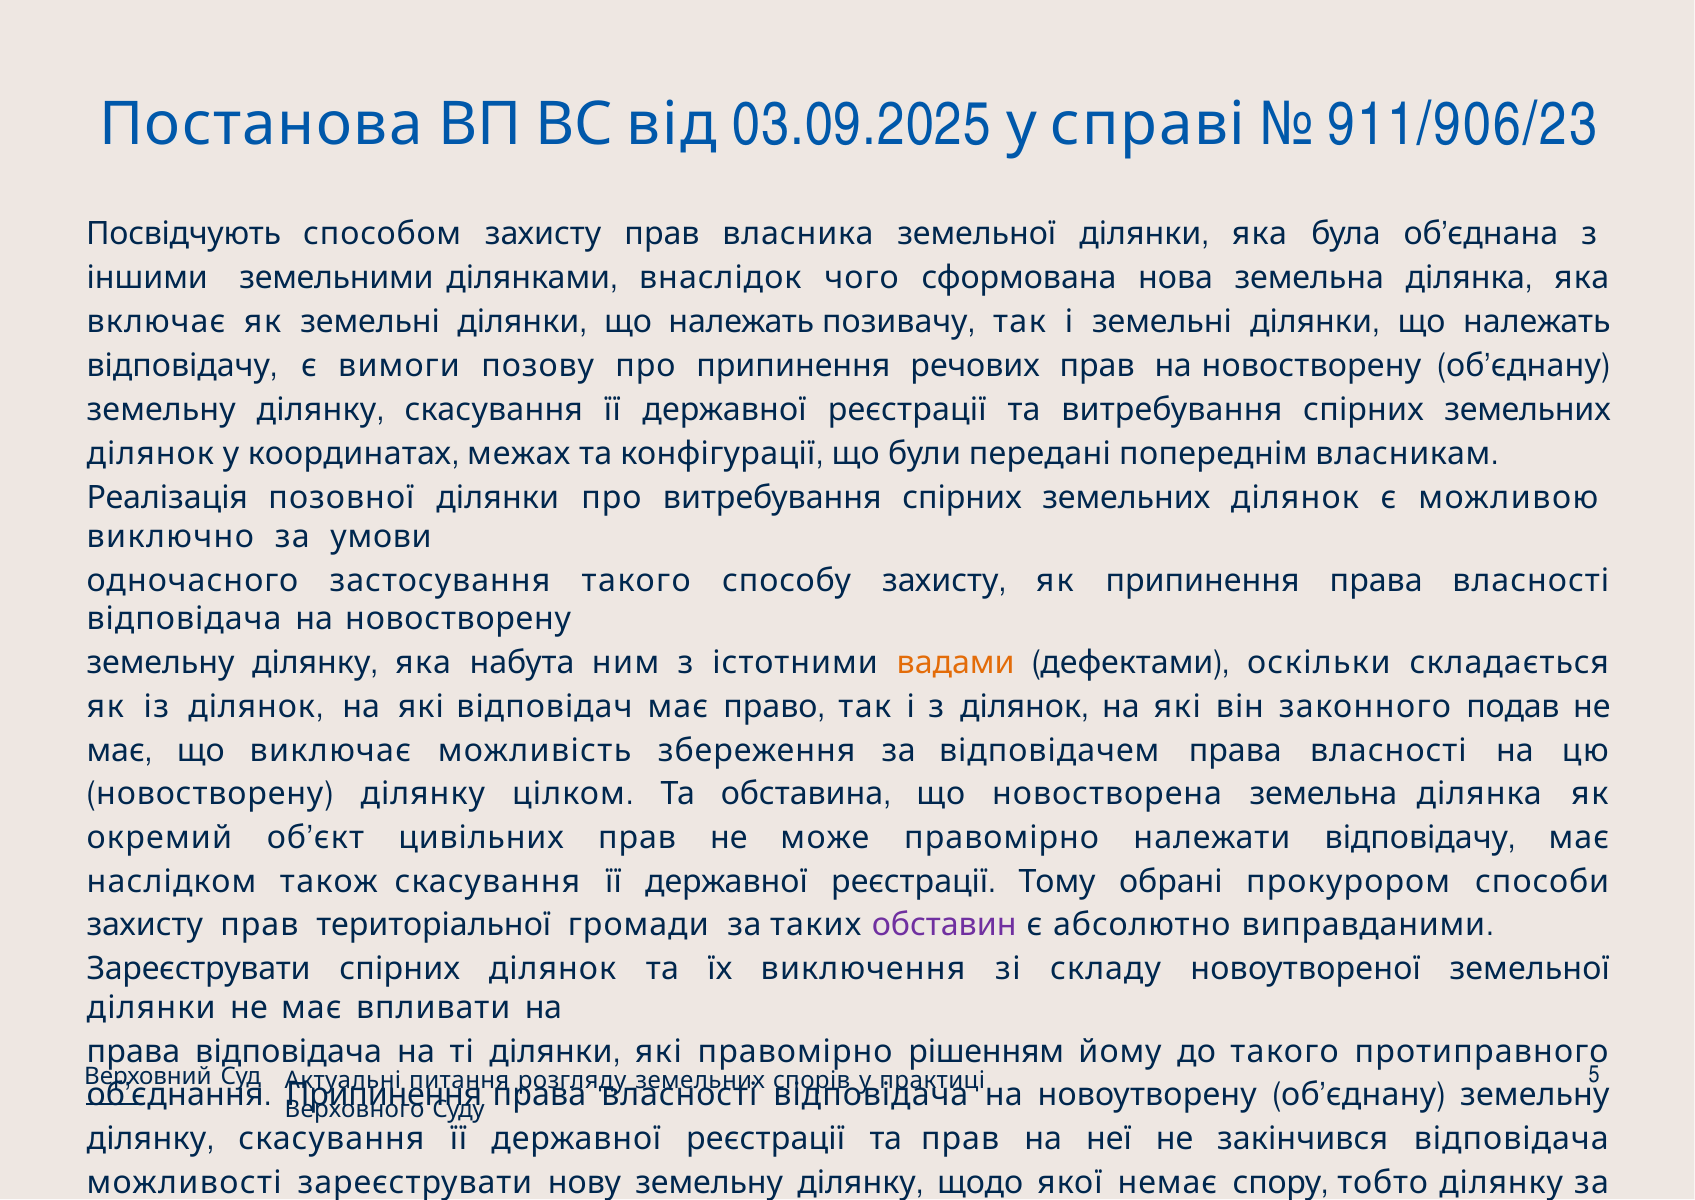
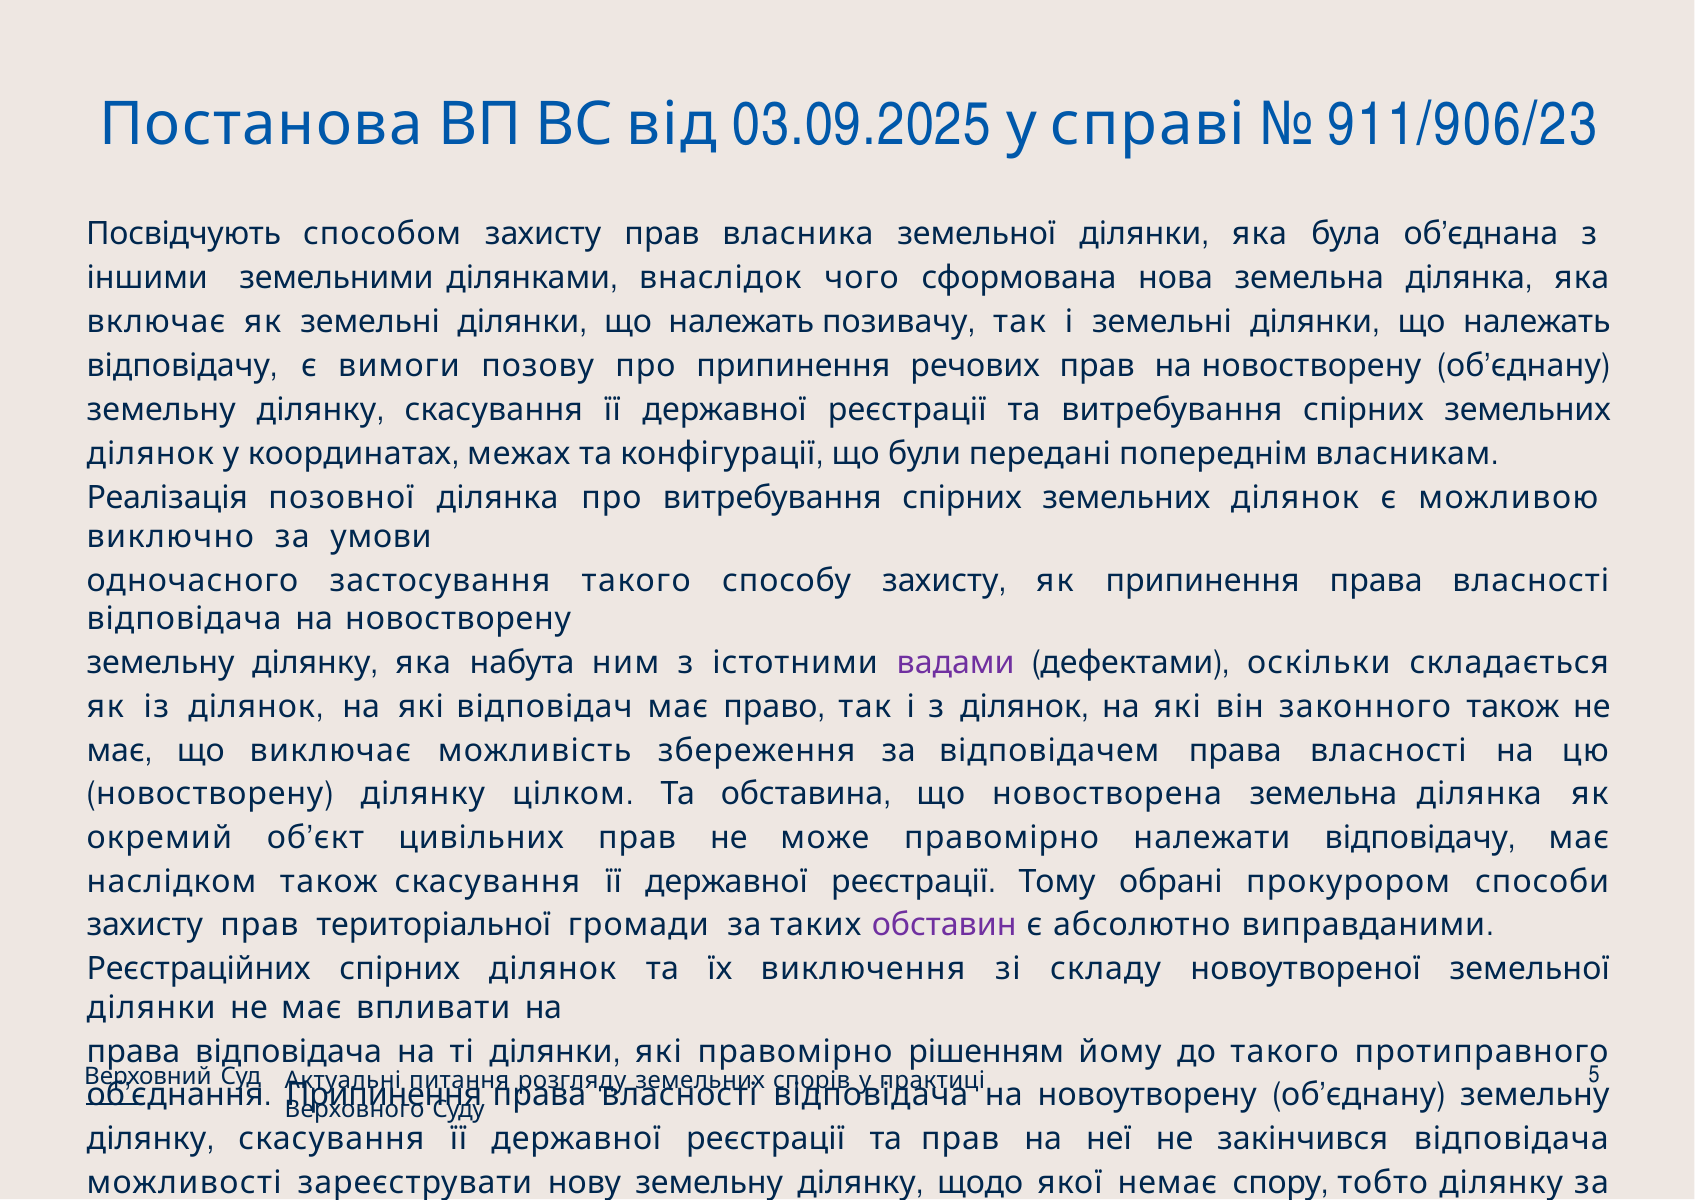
позовної ділянки: ділянки -> ділянка (498, 498)
вадами colour: orange -> purple (956, 663)
законного подав: подав -> також (1513, 707)
Зареєструвати: Зареєструвати -> Реєстраційних (199, 969)
